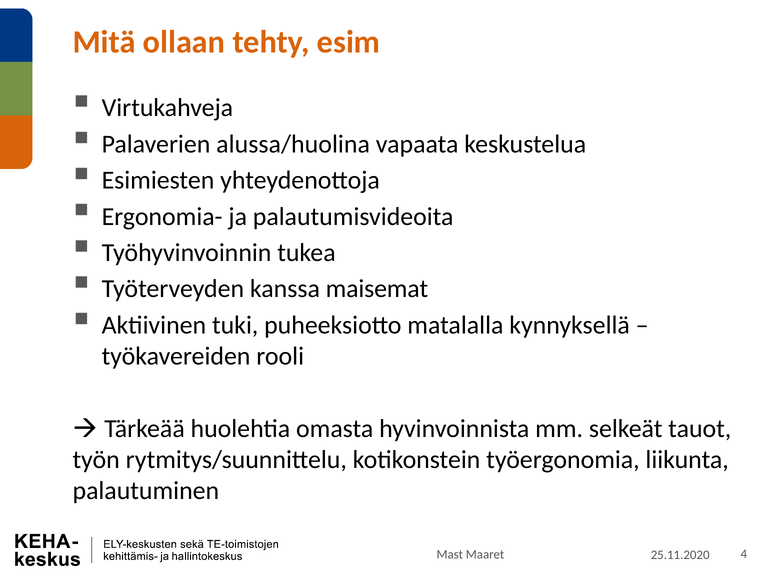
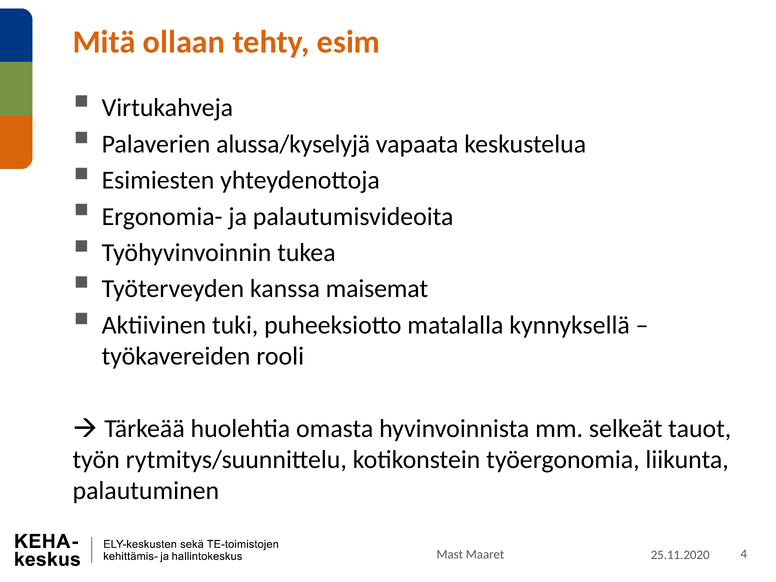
alussa/huolina: alussa/huolina -> alussa/kyselyjä (293, 144)
